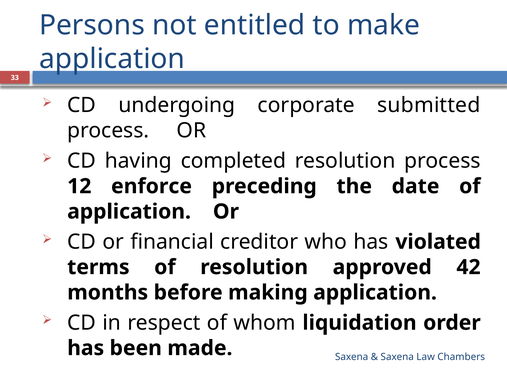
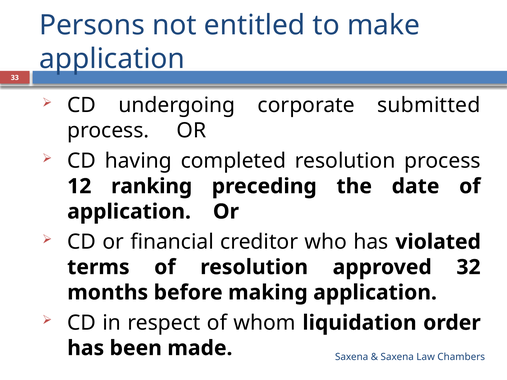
enforce: enforce -> ranking (152, 186)
42: 42 -> 32 (469, 267)
